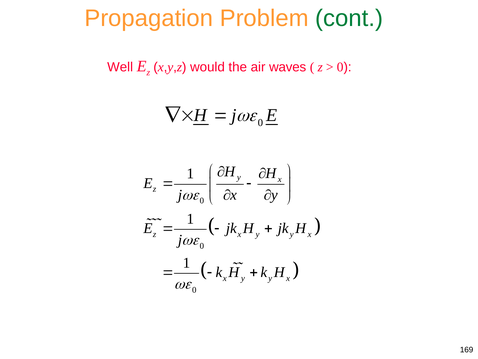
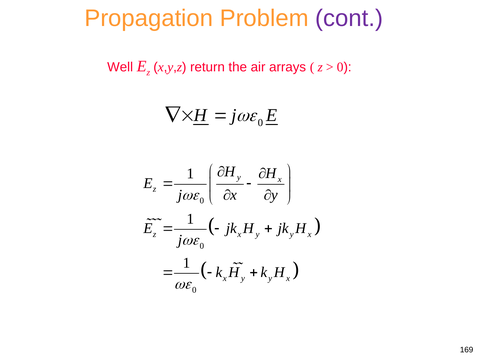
cont colour: green -> purple (349, 18)
would: would -> return (207, 67)
waves: waves -> arrays (288, 67)
